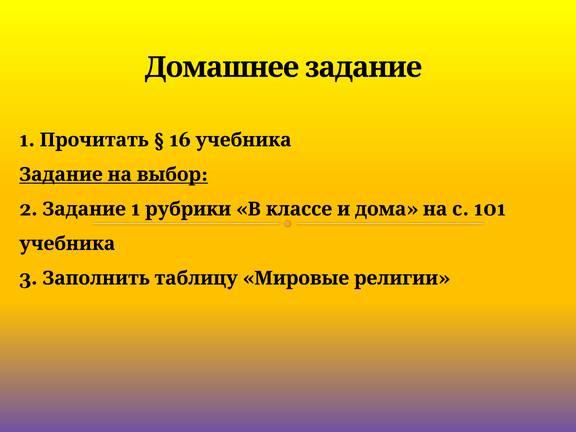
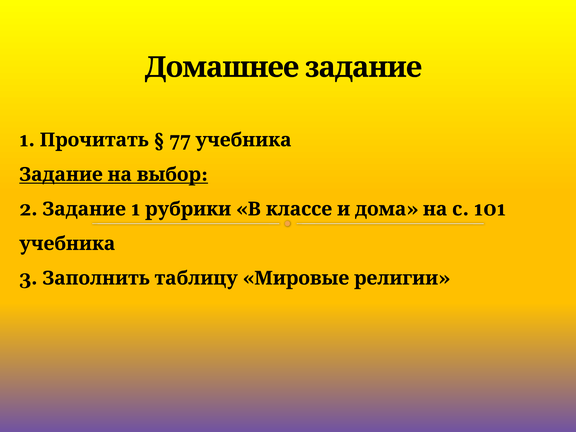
16: 16 -> 77 (180, 140)
